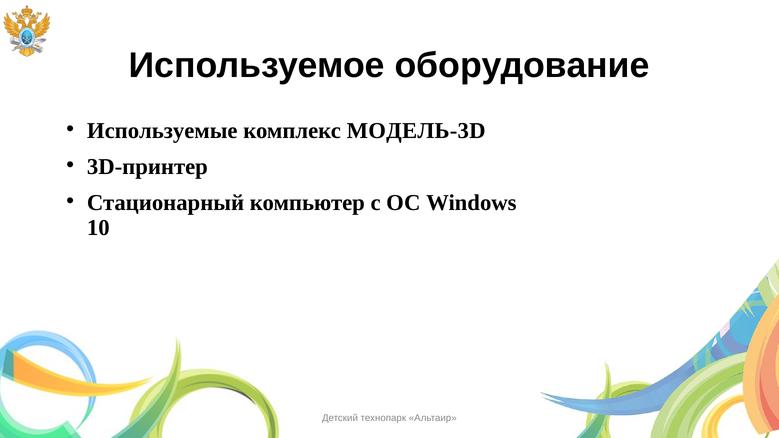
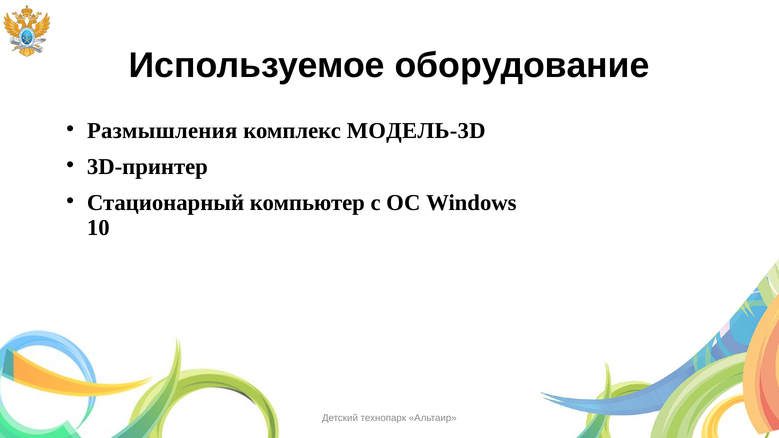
Используемые: Используемые -> Размышления (162, 131)
